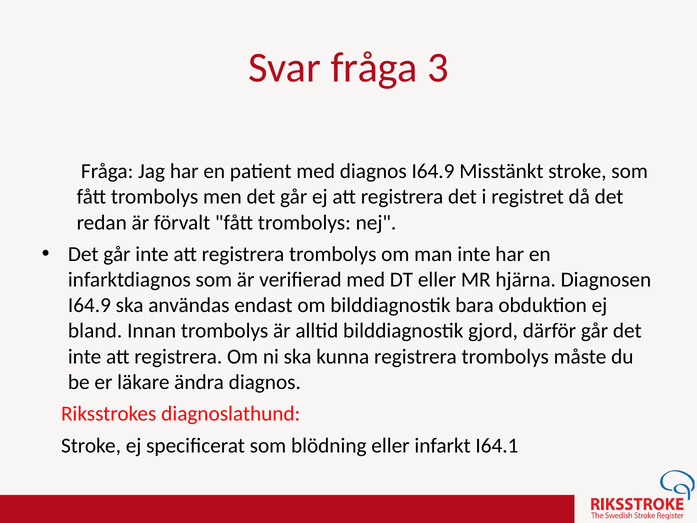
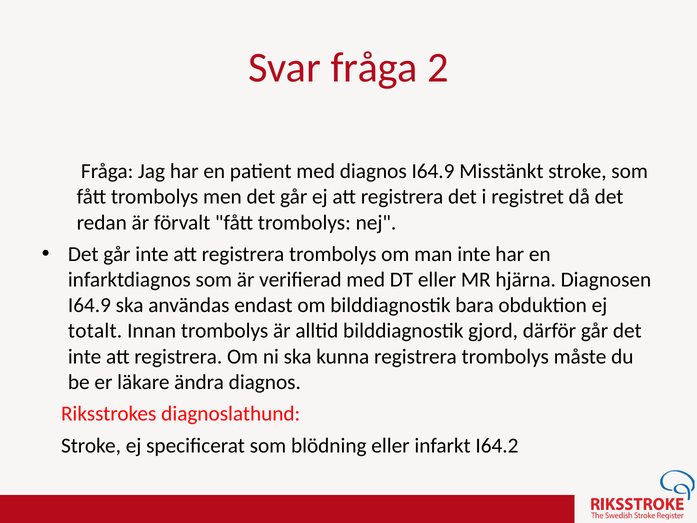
3: 3 -> 2 (438, 67)
bland: bland -> totalt (95, 331)
I64.1: I64.1 -> I64.2 (497, 445)
